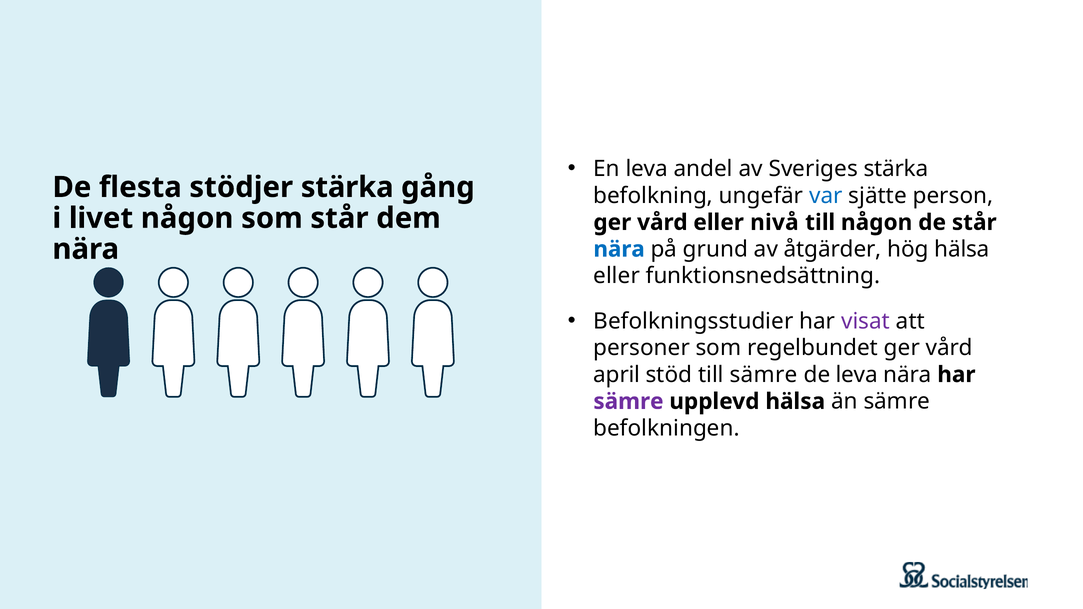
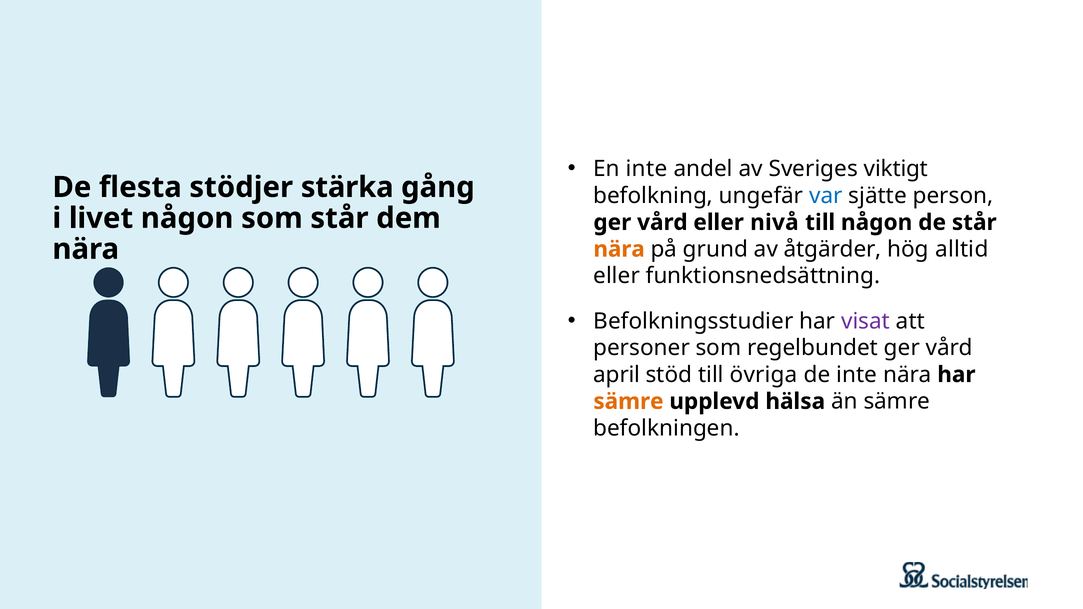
En leva: leva -> inte (647, 169)
Sveriges stärka: stärka -> viktigt (896, 169)
nära colour: blue -> orange (619, 249)
hög hälsa: hälsa -> alltid (962, 249)
till sämre: sämre -> övriga (764, 375)
de leva: leva -> inte (857, 375)
sämre colour: purple -> orange (628, 402)
